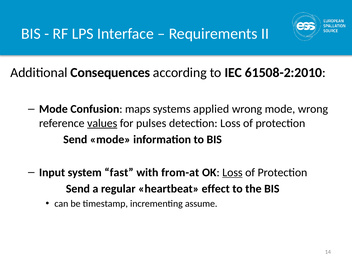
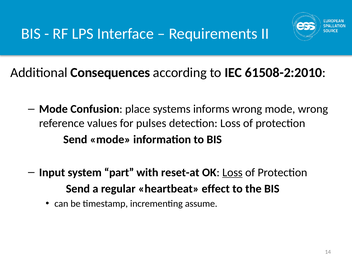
maps: maps -> place (138, 109)
applied: applied -> informs (211, 109)
values underline: present -> none (102, 123)
fast: fast -> part (119, 172)
from-at: from-at -> reset-at (180, 172)
